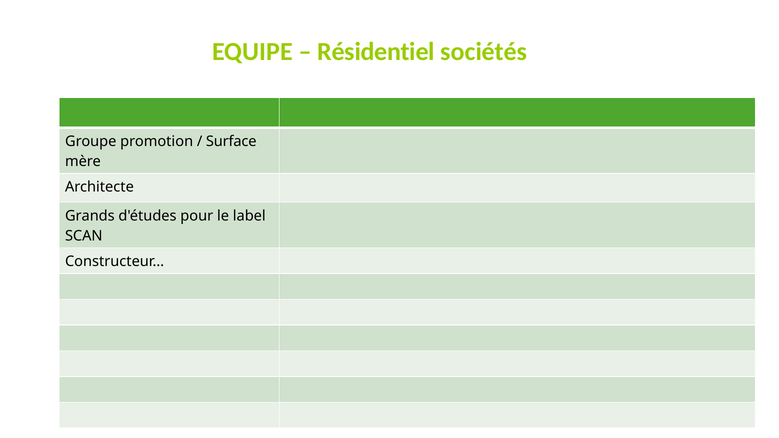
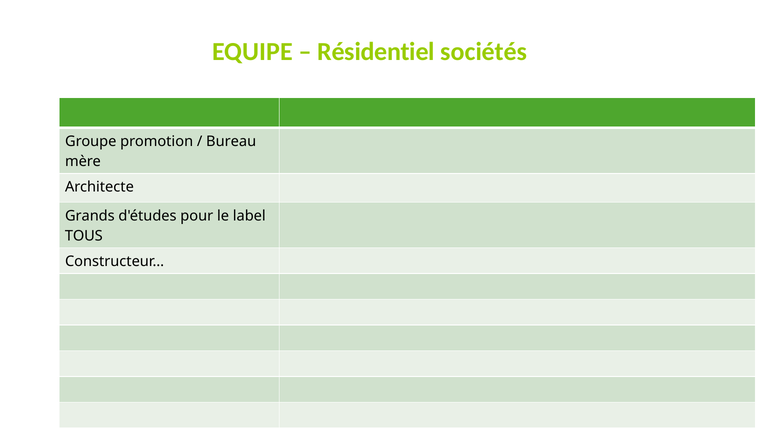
Surface: Surface -> Bureau (231, 142)
SCAN: SCAN -> TOUS (84, 236)
